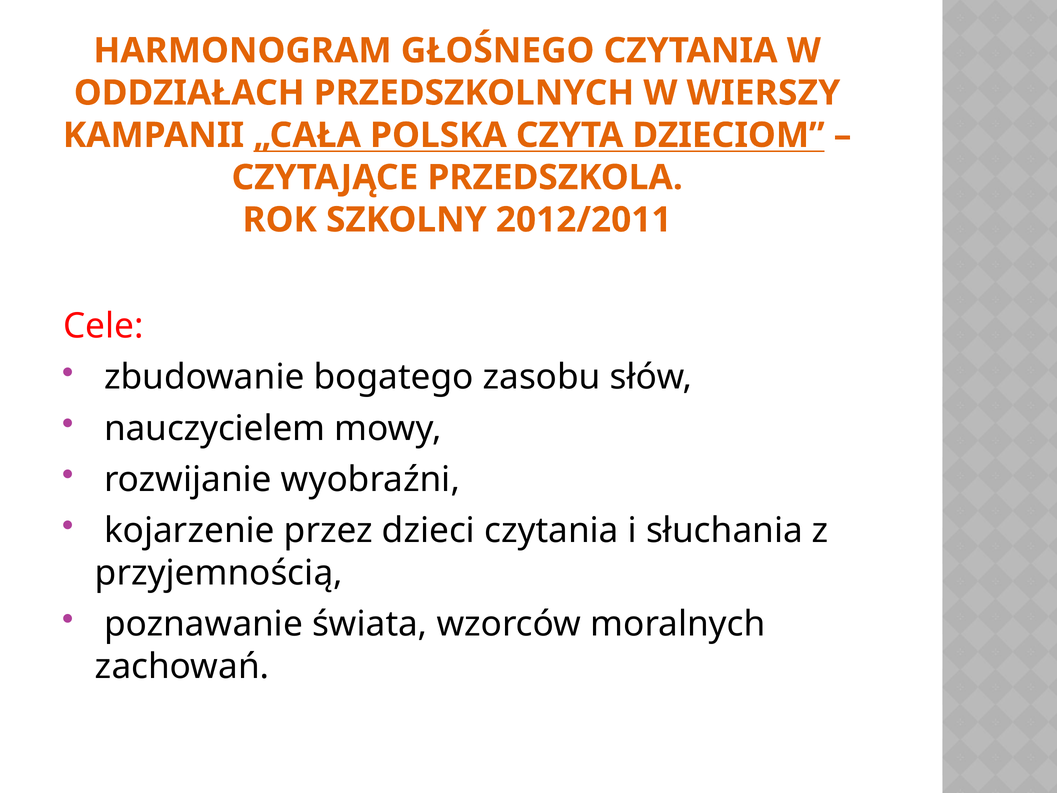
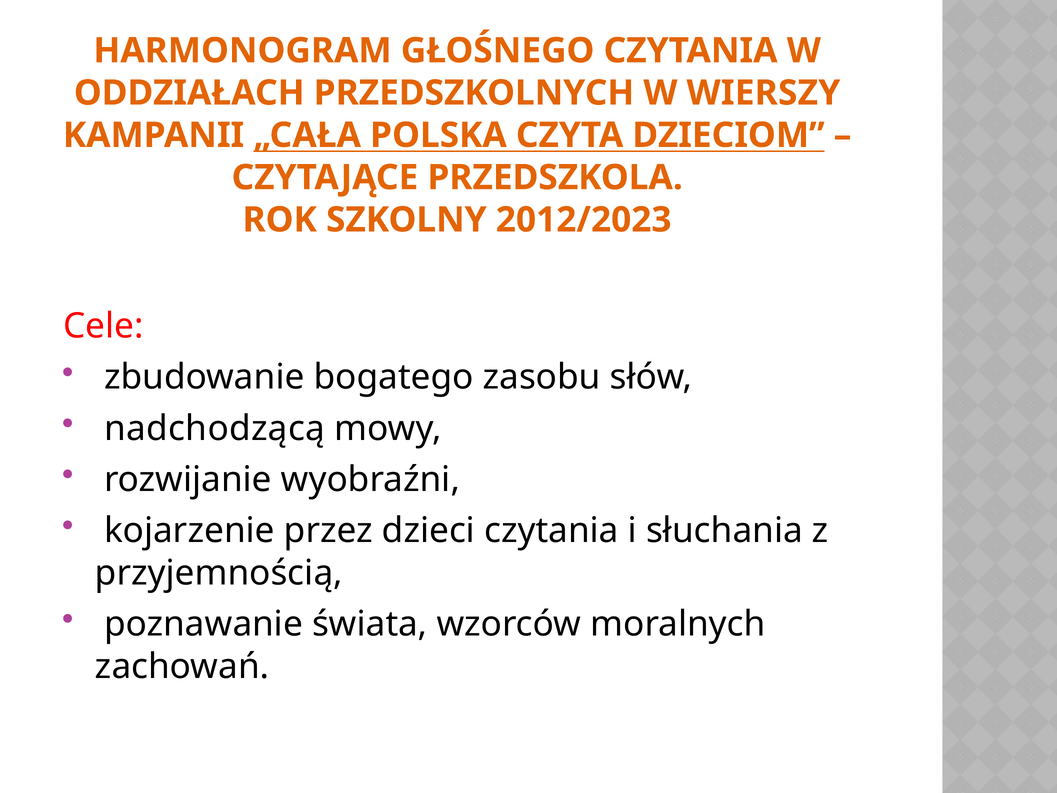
2012/2011: 2012/2011 -> 2012/2023 (584, 220)
nauczycielem: nauczycielem -> nadchodzącą (215, 428)
